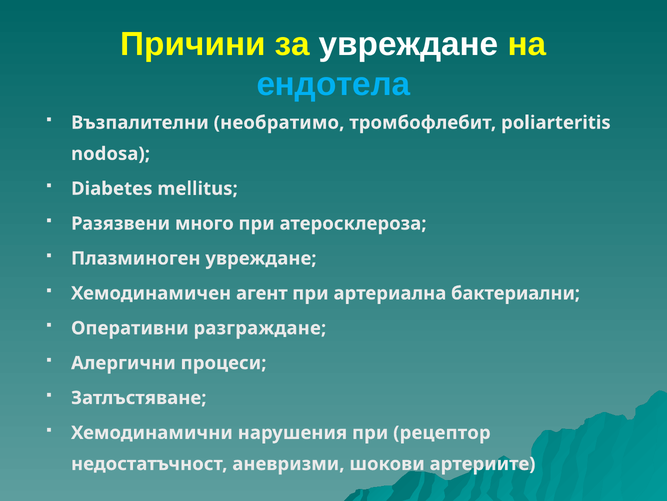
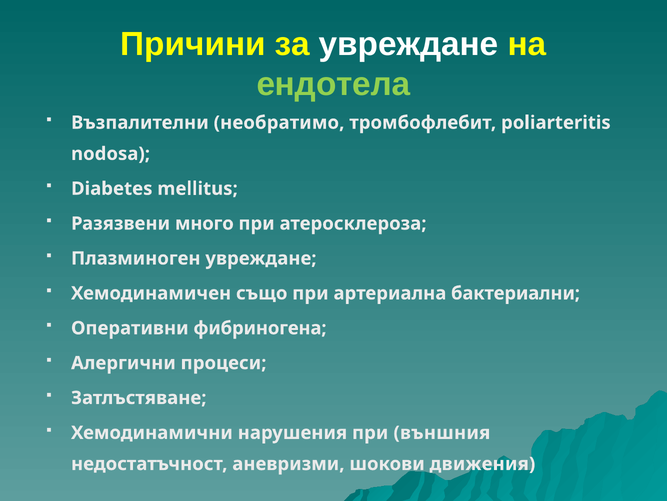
ендотела colour: light blue -> light green (333, 84)
агент: агент -> също (262, 293)
разграждане: разграждане -> фибриногена (260, 328)
рецептор: рецептор -> външния (442, 432)
артериите: артериите -> движения (482, 463)
